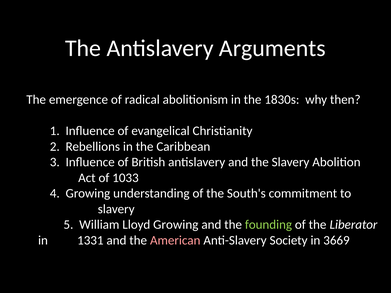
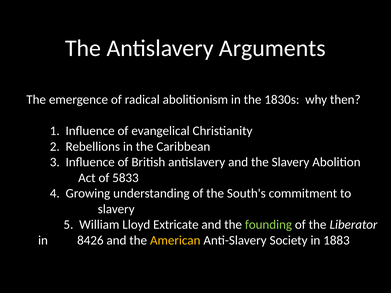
1033: 1033 -> 5833 (125, 178)
Lloyd Growing: Growing -> Extricate (176, 225)
1331: 1331 -> 8426 (90, 240)
American colour: pink -> yellow (175, 240)
3669: 3669 -> 1883 (336, 240)
